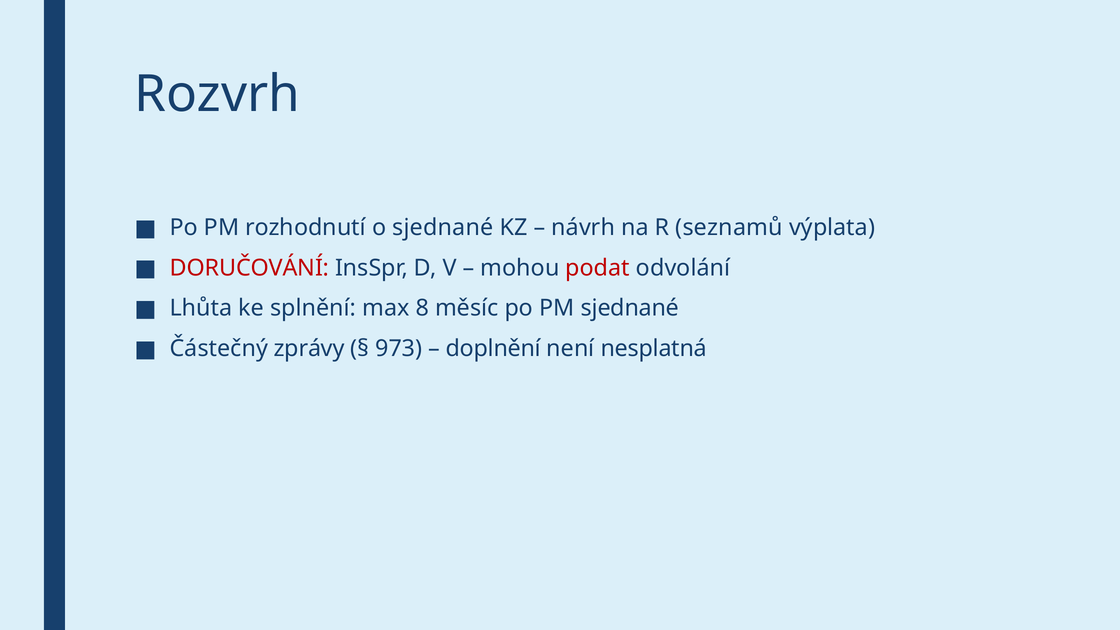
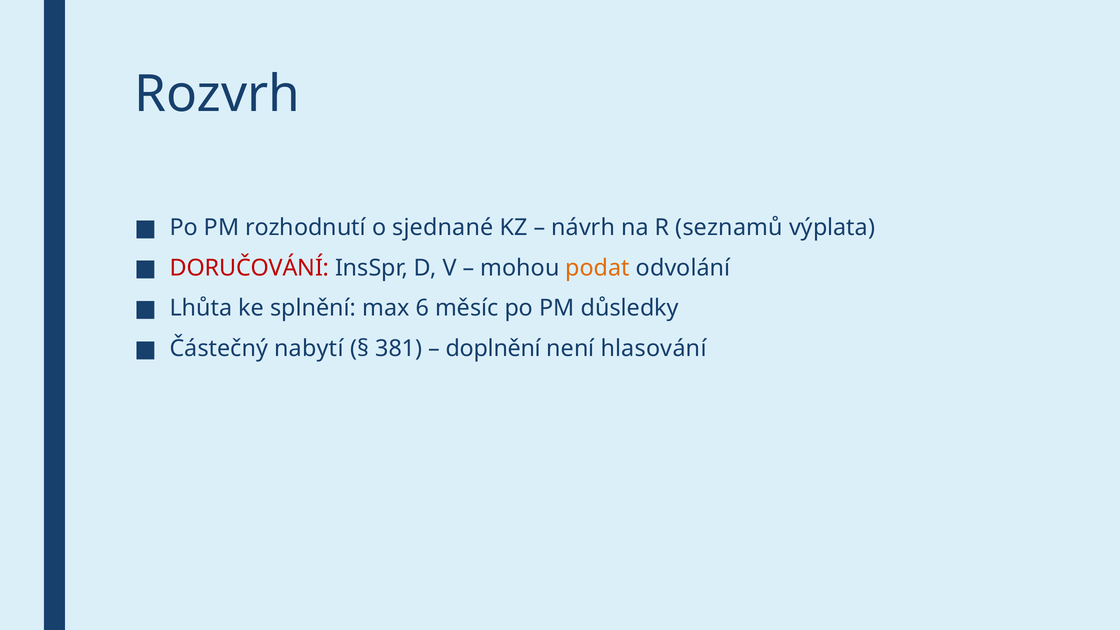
podat colour: red -> orange (598, 268)
8: 8 -> 6 (422, 308)
PM sjednané: sjednané -> důsledky (630, 308)
zprávy: zprávy -> nabytí (309, 349)
973: 973 -> 381 (399, 349)
nesplatná: nesplatná -> hlasování (654, 349)
